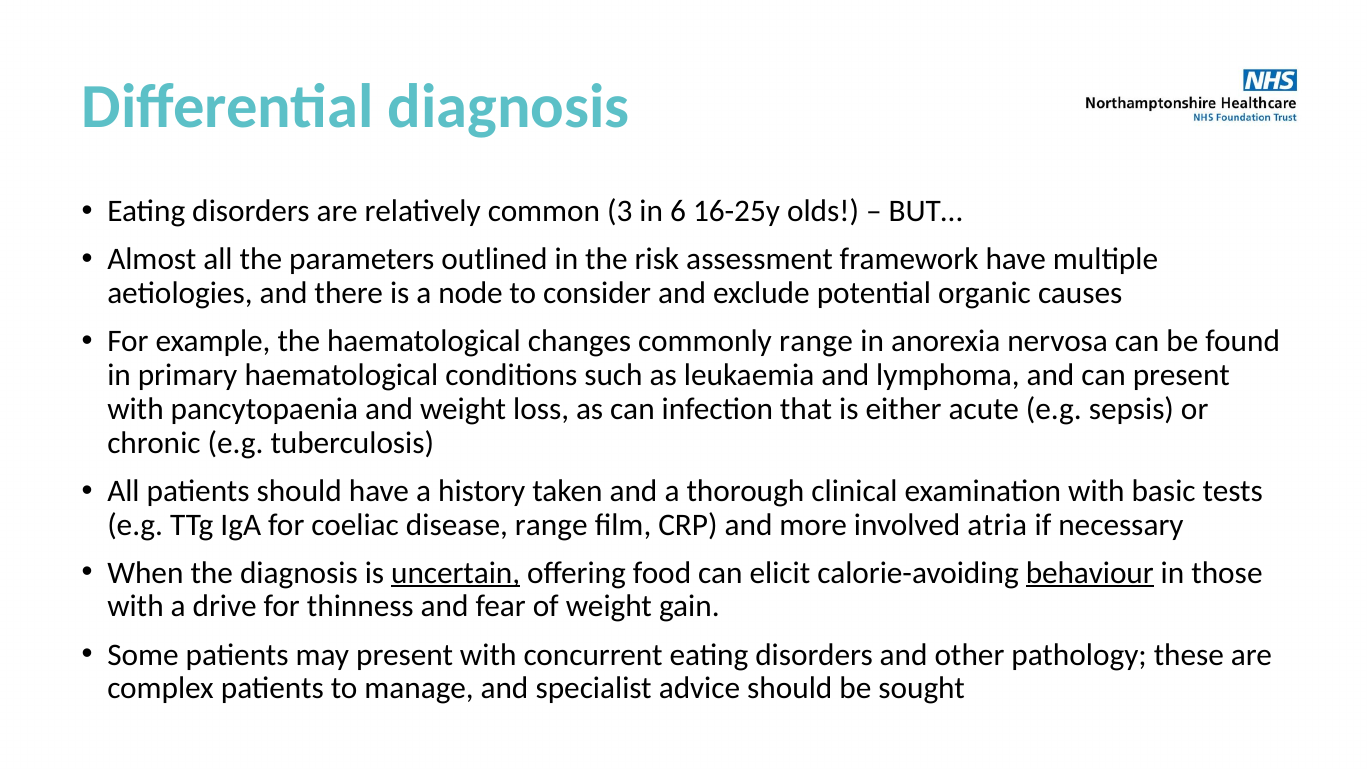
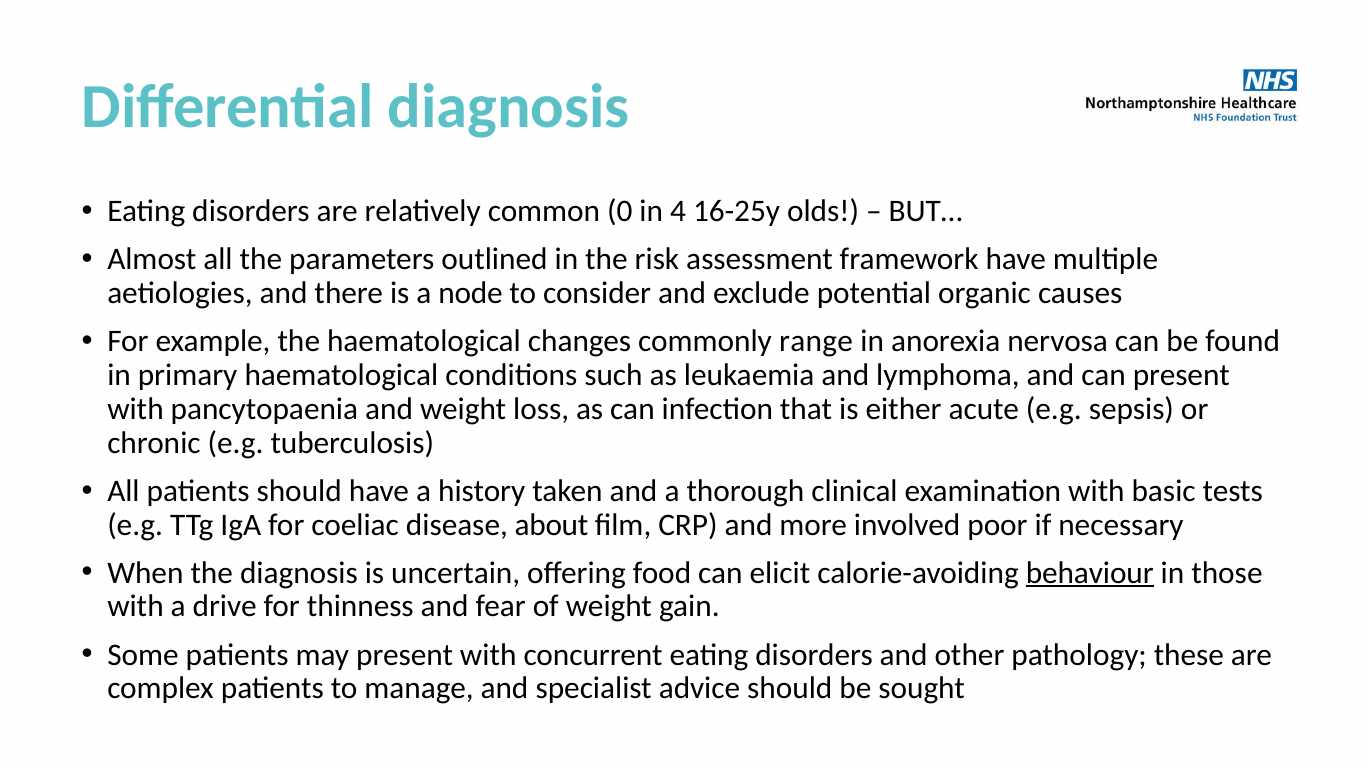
3: 3 -> 0 (620, 211)
6: 6 -> 4 (678, 211)
disease range: range -> about (551, 525)
atria: atria -> poor (997, 525)
uncertain underline: present -> none (456, 573)
